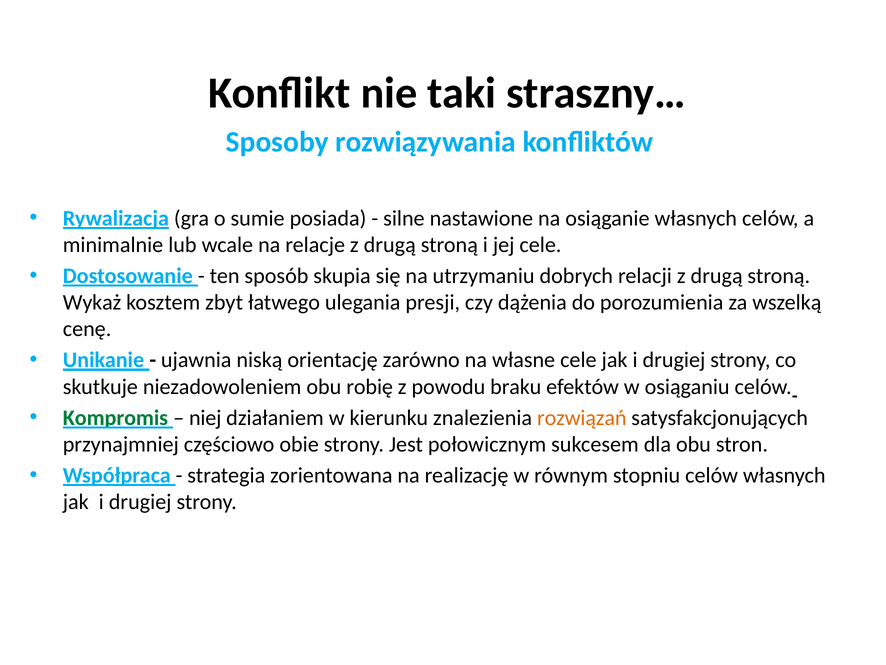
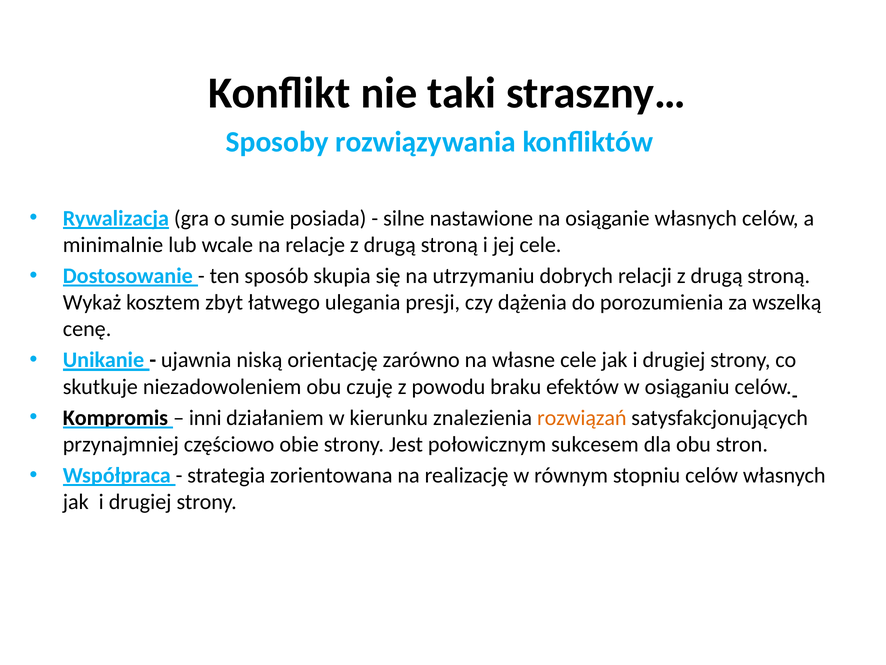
robię: robię -> czuję (370, 386)
Kompromis colour: green -> black (115, 417)
niej: niej -> inni (205, 417)
